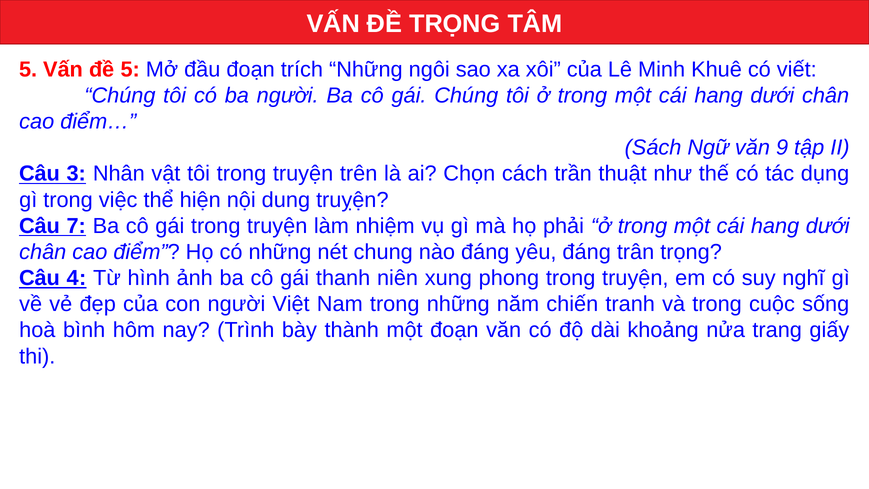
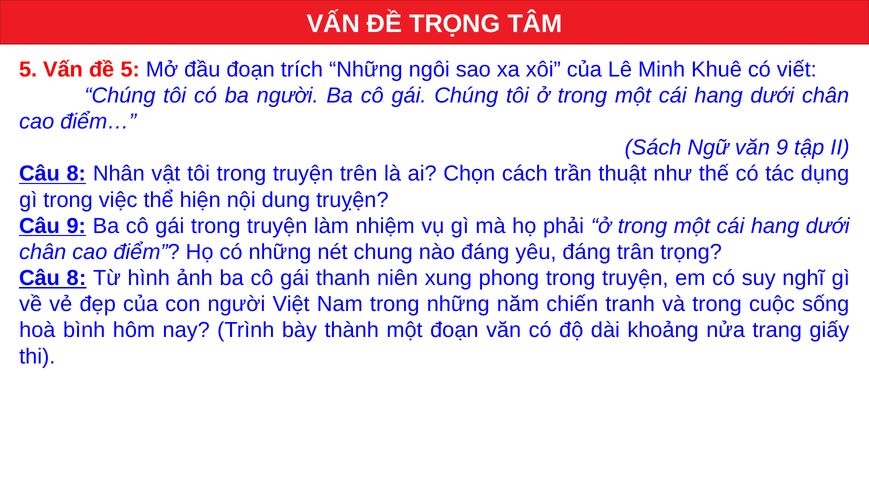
3: 3 -> 8 (77, 174)
Câu 7: 7 -> 9 (76, 226)
4: 4 -> 8 (77, 278)
